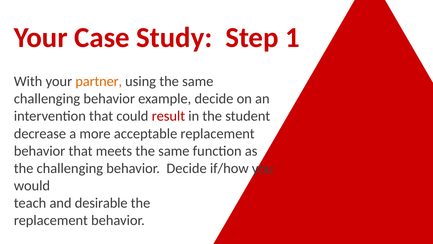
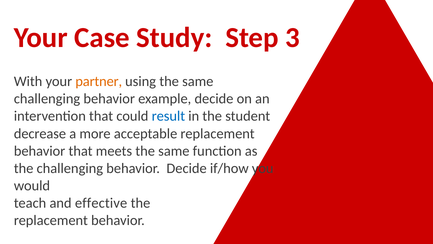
1: 1 -> 3 (292, 38)
result colour: red -> blue (168, 116)
desirable: desirable -> effective (101, 203)
